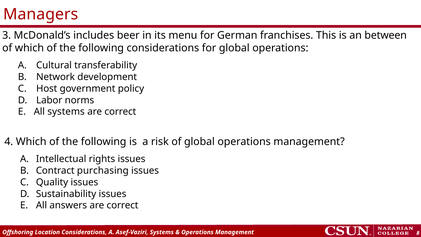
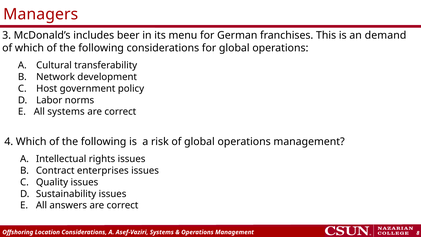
between: between -> demand (386, 35)
purchasing: purchasing -> enterprises (103, 171)
